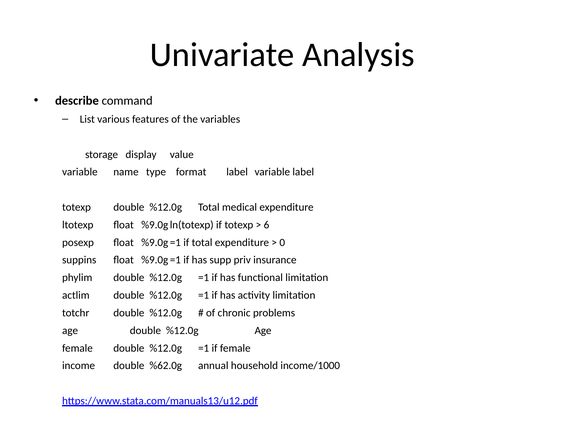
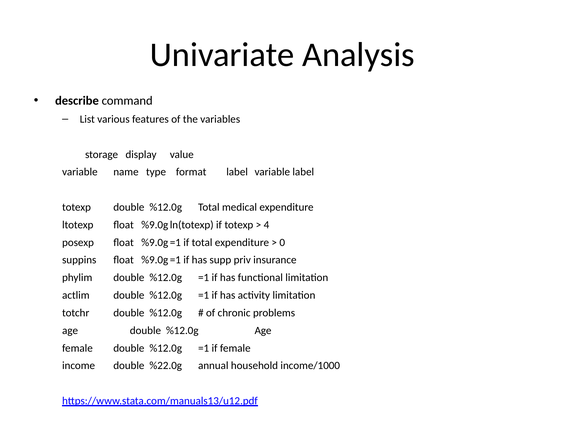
6: 6 -> 4 (267, 225)
%62.0g: %62.0g -> %22.0g (166, 365)
